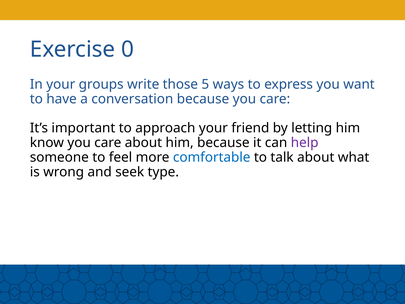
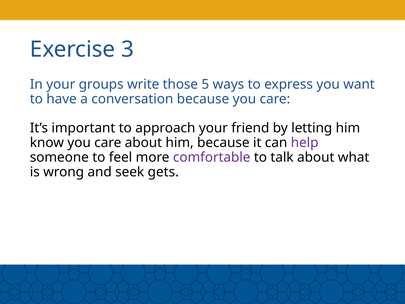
0: 0 -> 3 (128, 49)
comfortable colour: blue -> purple (212, 157)
type: type -> gets (163, 172)
